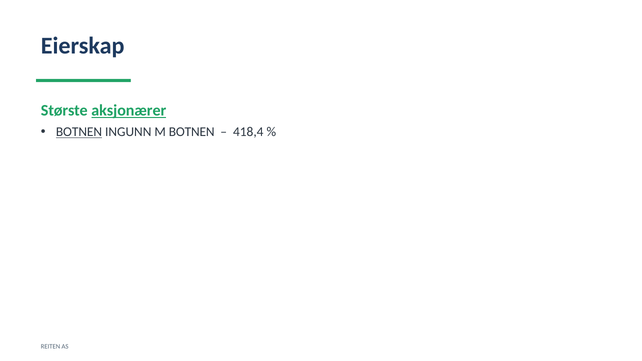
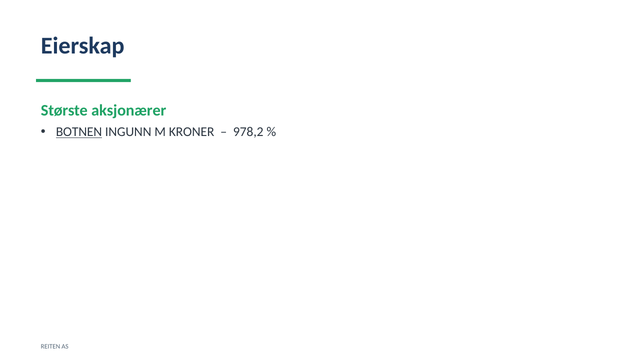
aksjonærer underline: present -> none (129, 111)
M BOTNEN: BOTNEN -> KRONER (192, 132)
418,4: 418,4 -> 978,2 (248, 132)
